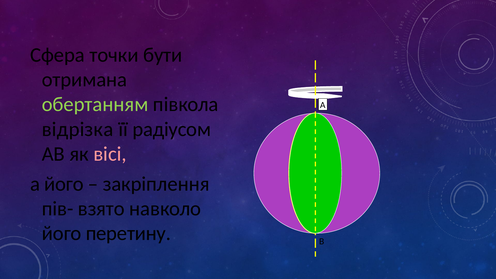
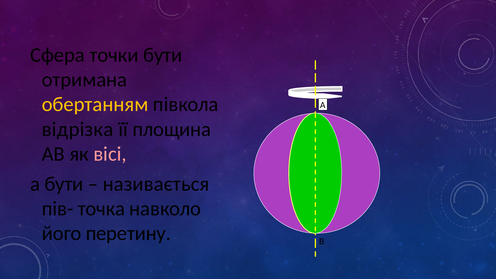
обертанням colour: light green -> yellow (95, 104)
радіусом: радіусом -> площина (172, 129)
а його: його -> бути (64, 184)
закріплення: закріплення -> називається (156, 184)
взято: взято -> точка (101, 209)
